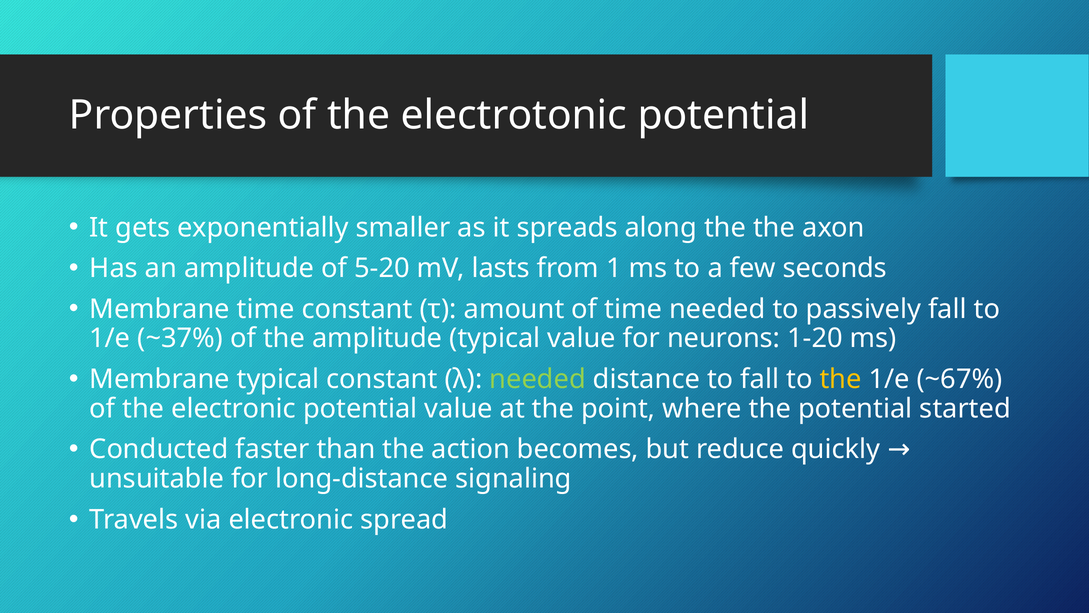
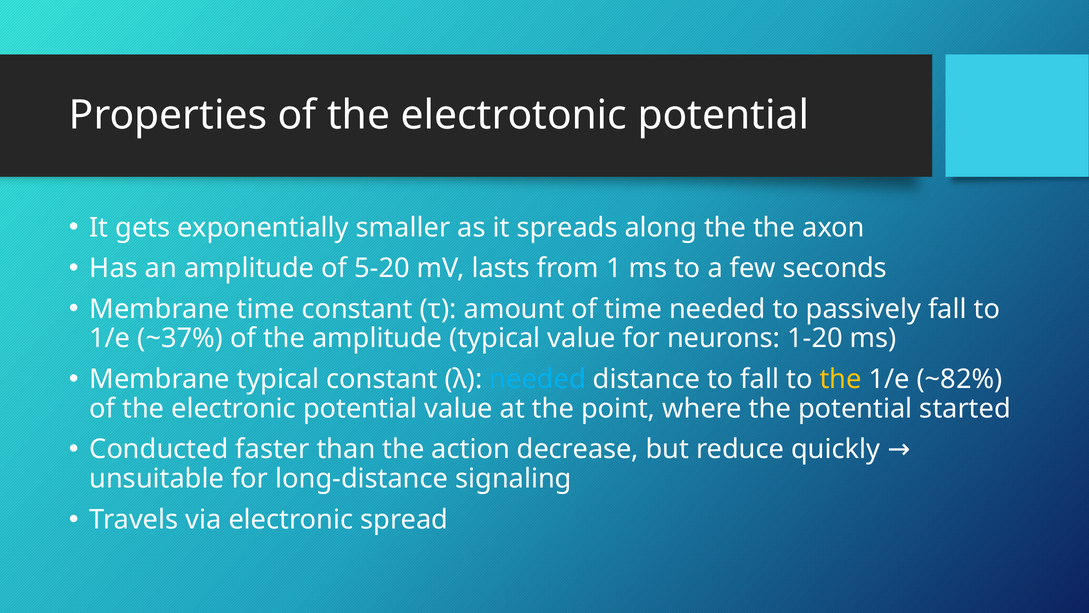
needed colour: light green -> light blue (538, 379)
~67%: ~67% -> ~82% (960, 379)
becomes: becomes -> decrease (578, 449)
